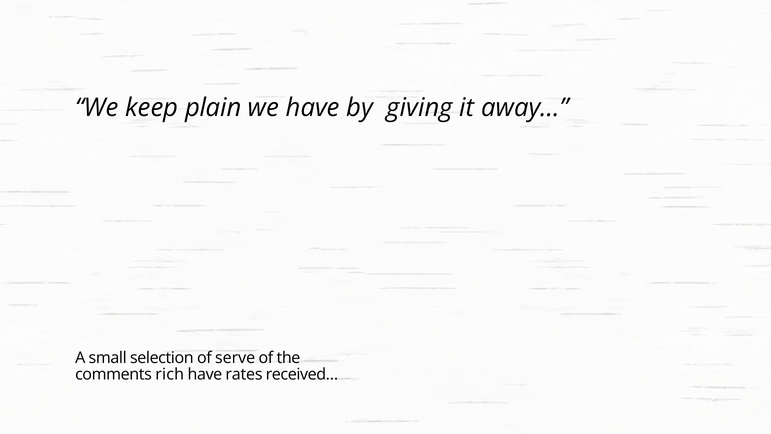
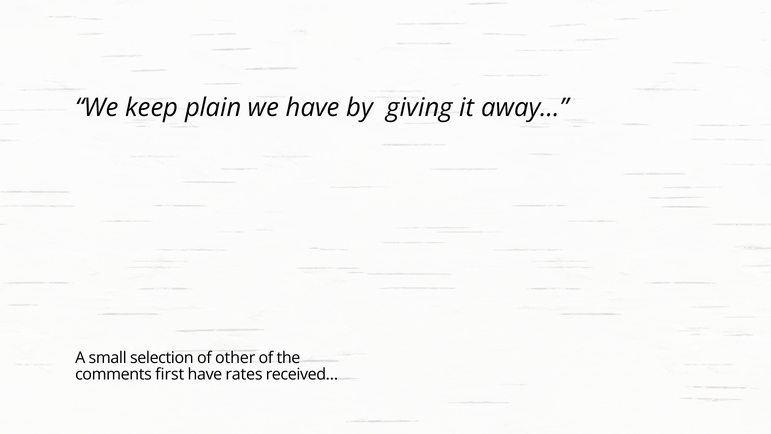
serve: serve -> other (235, 358)
rich: rich -> first (170, 374)
